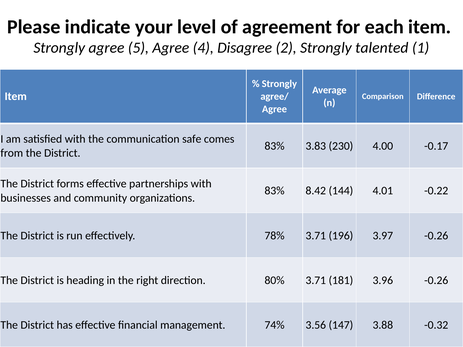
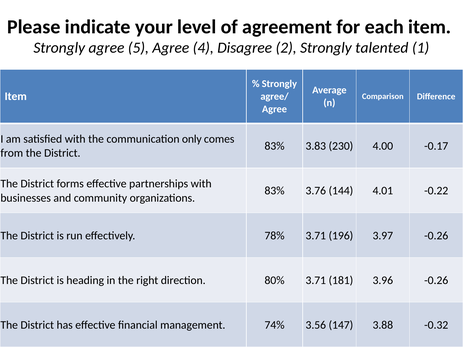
safe: safe -> only (192, 139)
8.42: 8.42 -> 3.76 (316, 191)
